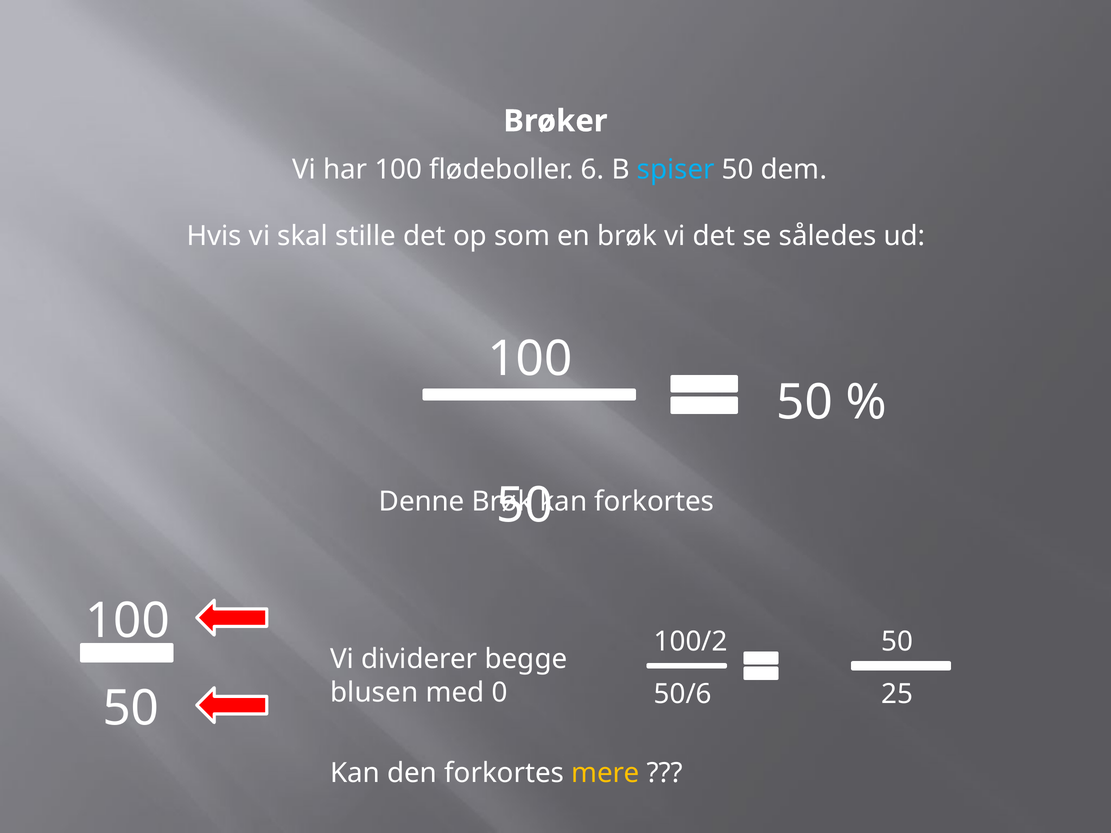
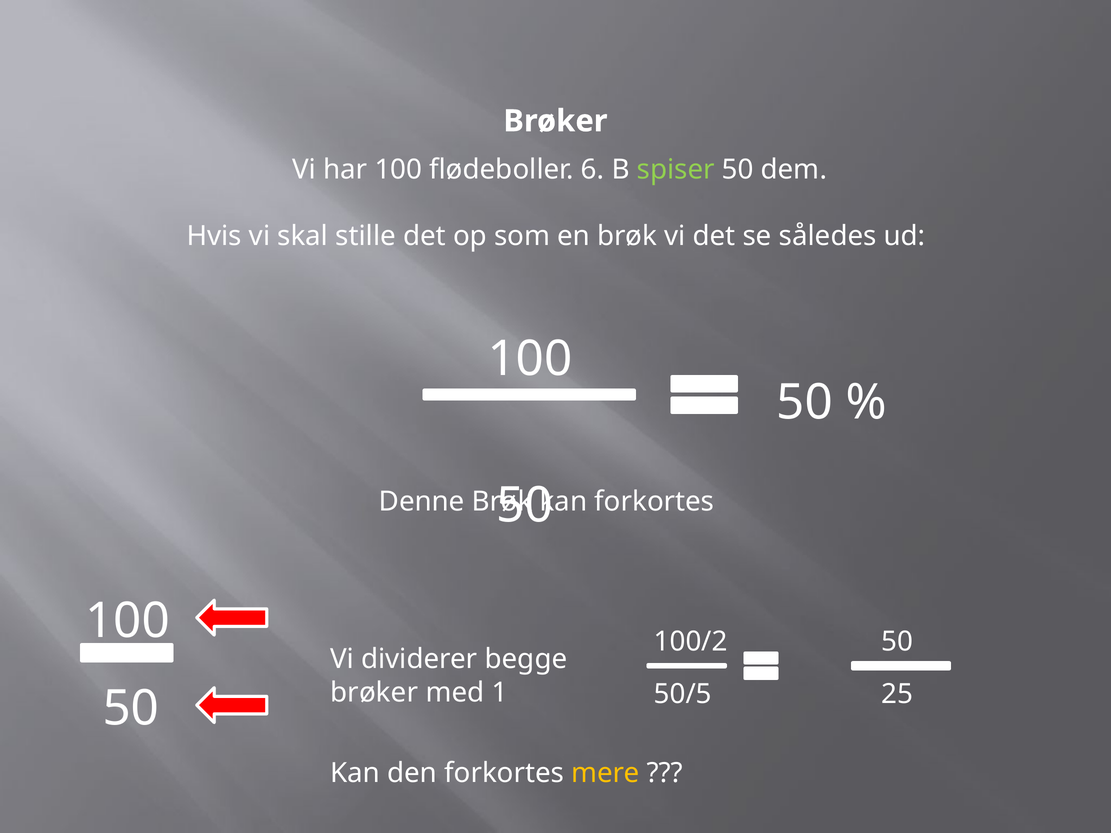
spiser colour: light blue -> light green (676, 169)
blusen: blusen -> brøker (374, 693)
0: 0 -> 1 (500, 693)
50/6: 50/6 -> 50/5 (683, 694)
